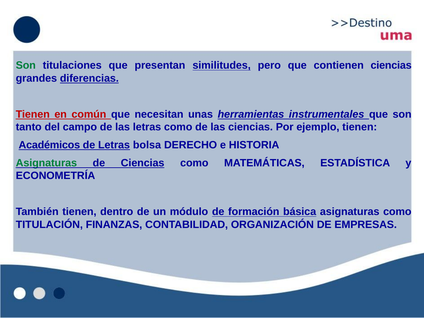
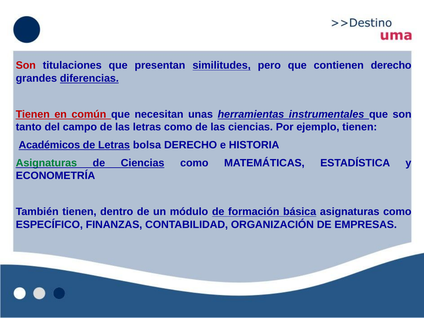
Son colour: green -> red (26, 65)
contienen ciencias: ciencias -> derecho (391, 65)
TITULACIÓN: TITULACIÓN -> ESPECÍFICO (49, 225)
